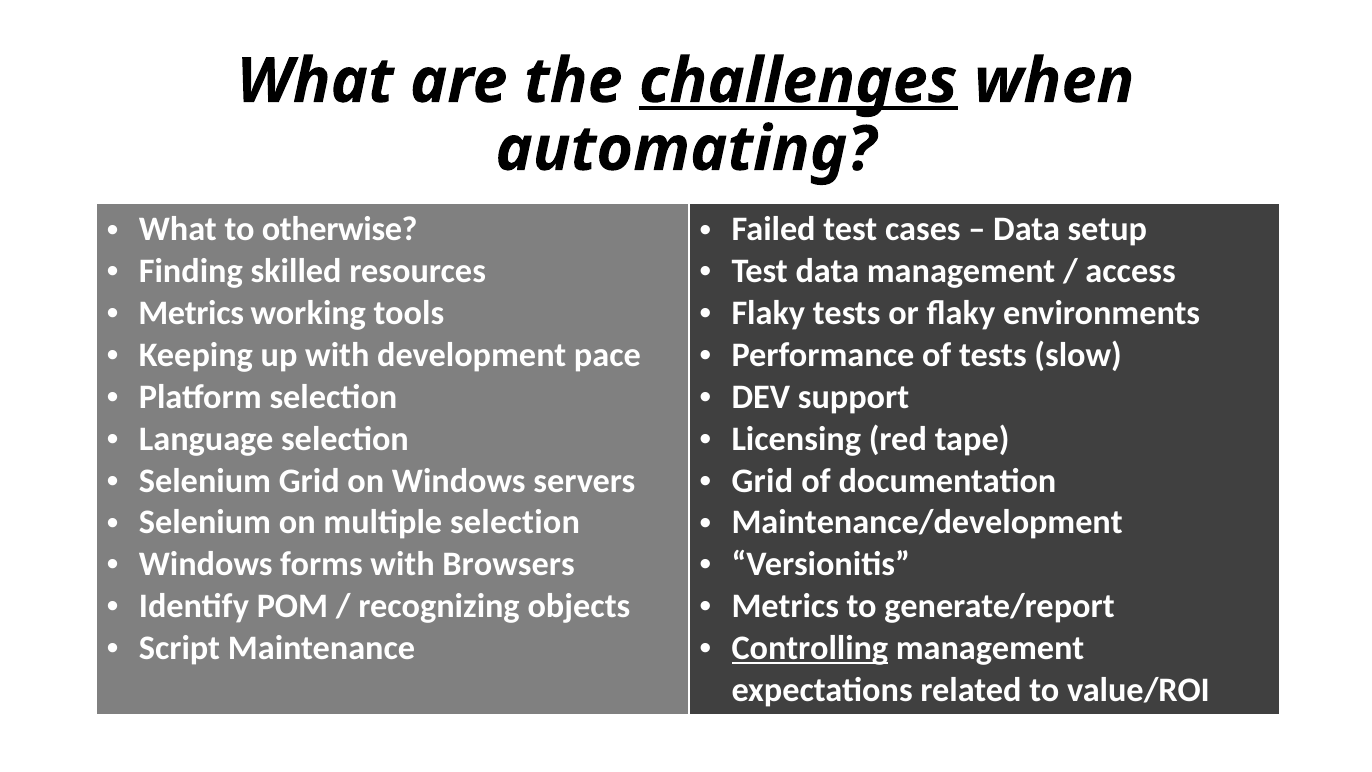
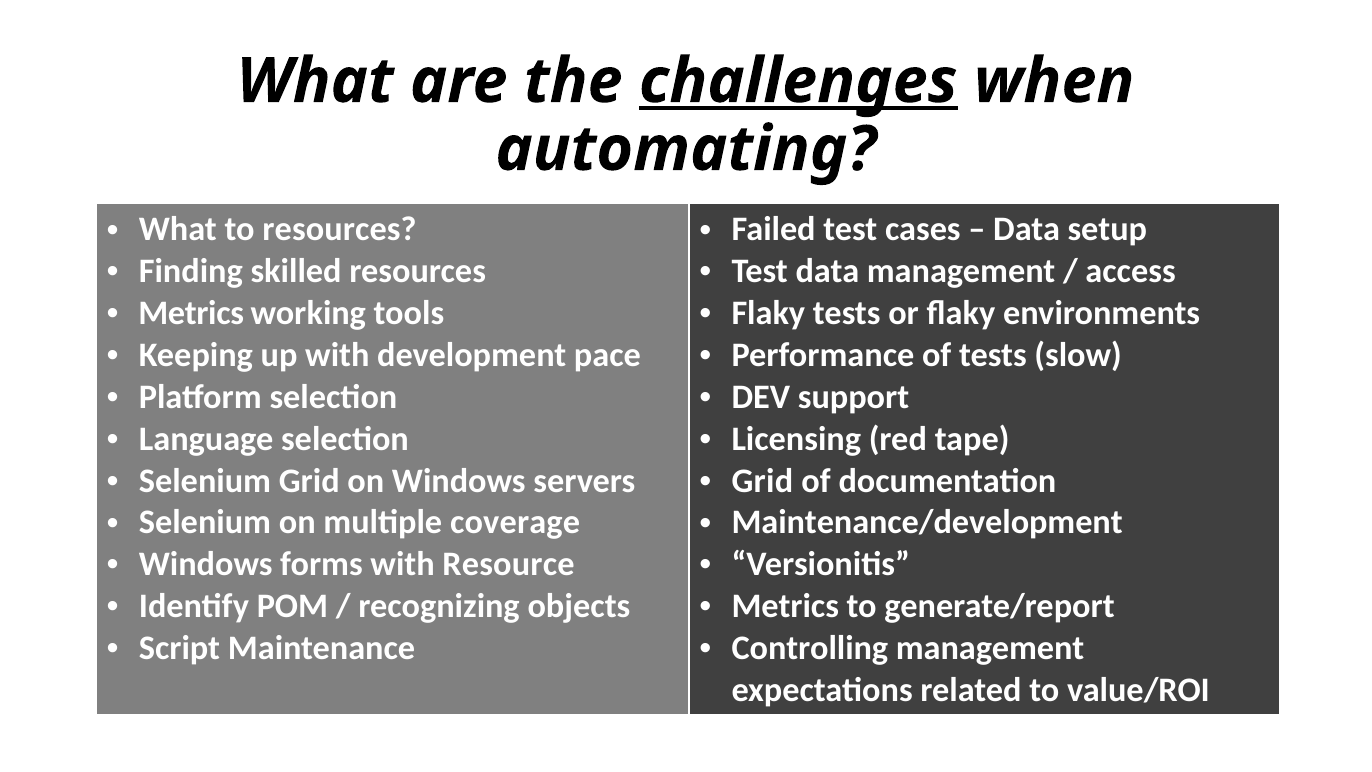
to otherwise: otherwise -> resources (339, 229)
multiple selection: selection -> coverage (515, 522)
Browsers: Browsers -> Resource (509, 564)
Controlling underline: present -> none (810, 648)
